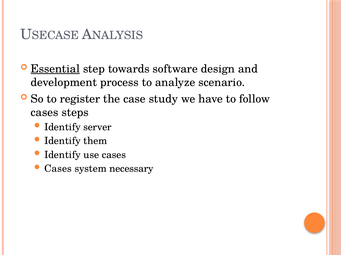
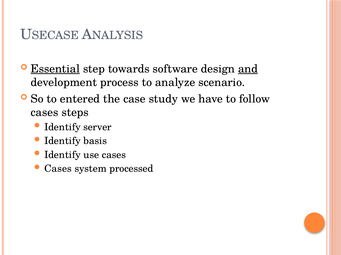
and underline: none -> present (248, 69)
register: register -> entered (80, 99)
them: them -> basis (95, 141)
necessary: necessary -> processed (131, 169)
